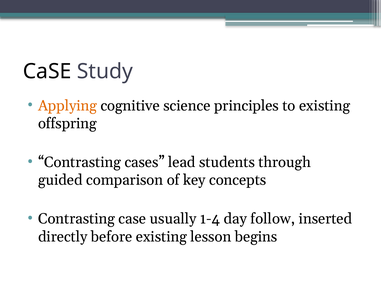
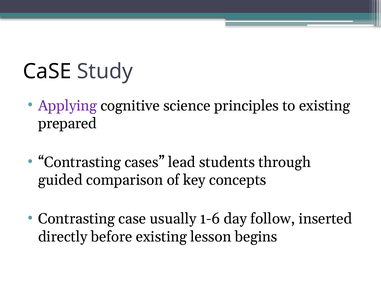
Applying colour: orange -> purple (68, 106)
offspring: offspring -> prepared (67, 123)
1-4: 1-4 -> 1-6 (210, 219)
